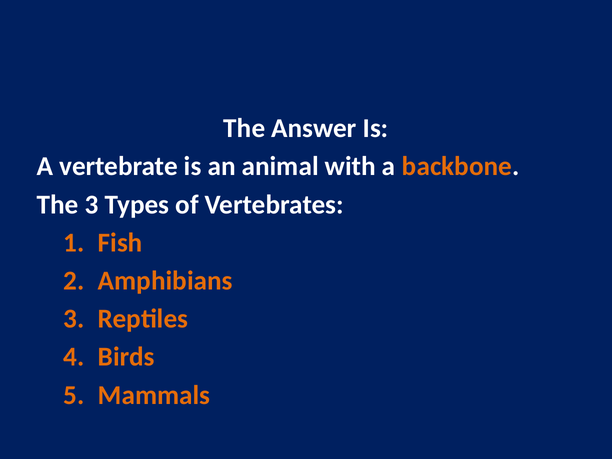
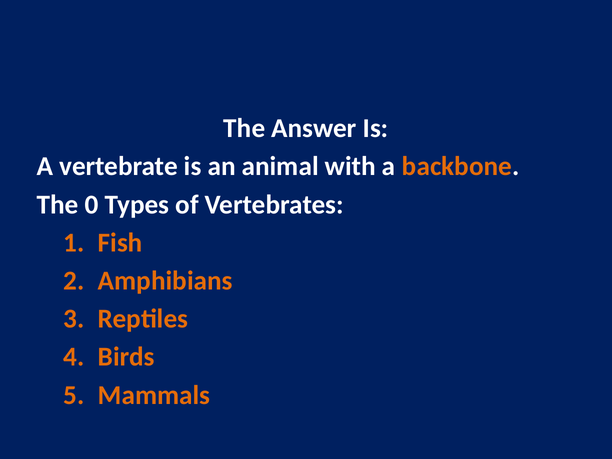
The 3: 3 -> 0 (92, 205)
